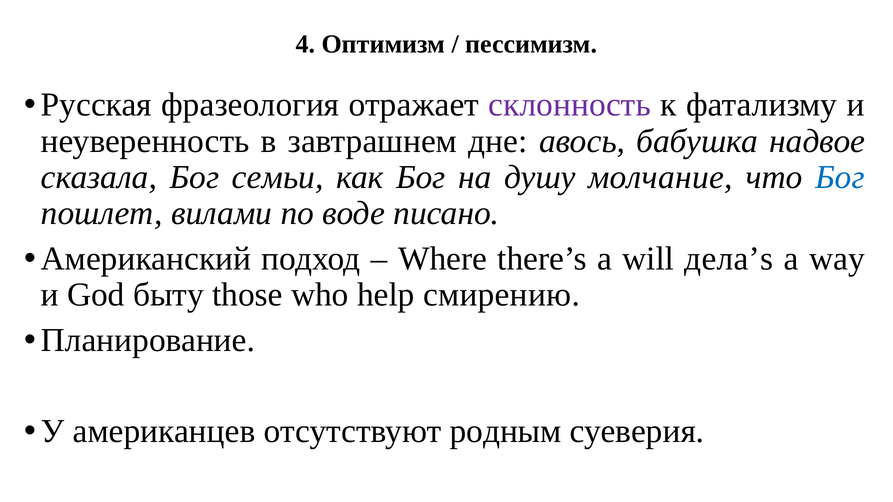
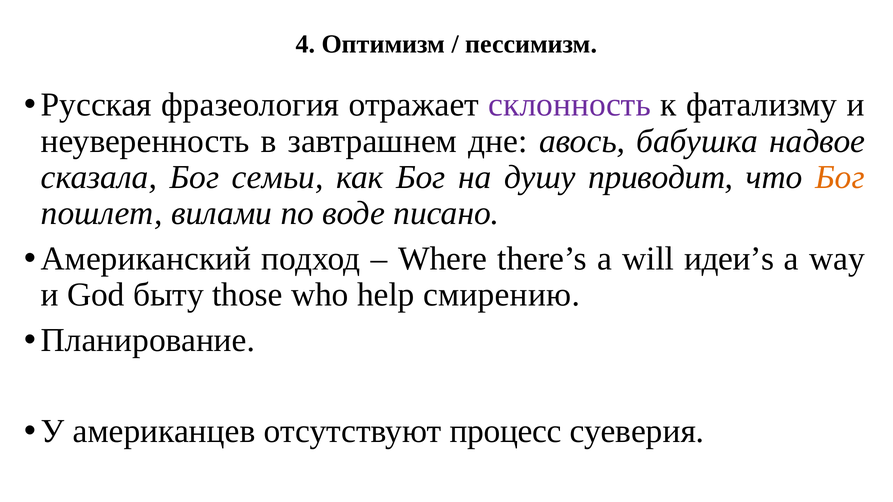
молчание: молчание -> приводит (661, 177)
Бог colour: blue -> orange (840, 177)
дела’s: дела’s -> идеи’s (729, 259)
родным: родным -> процесс (506, 432)
